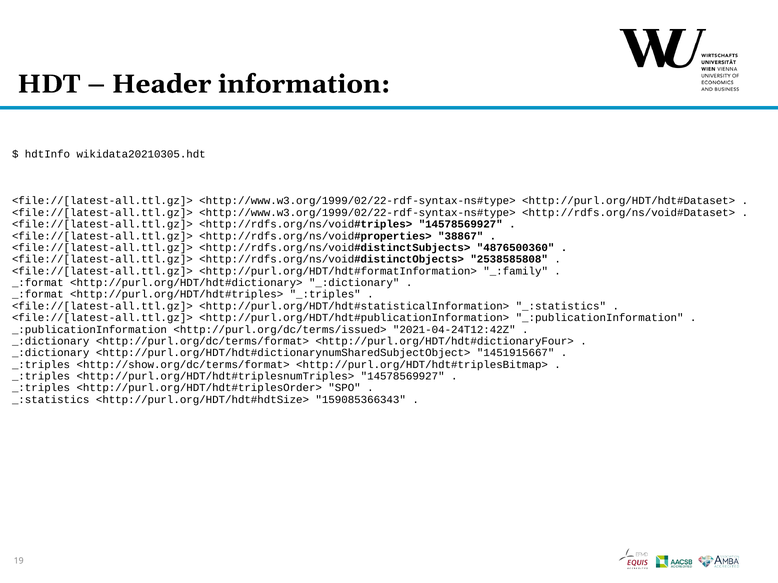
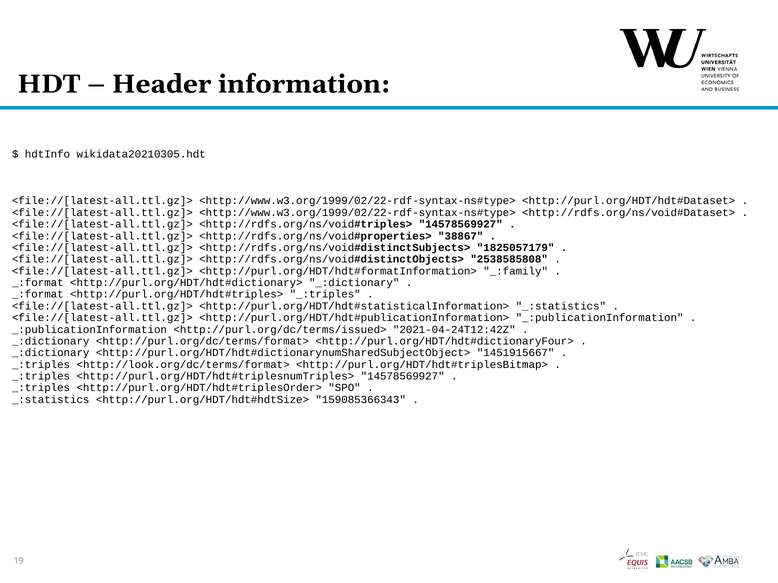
4876500360: 4876500360 -> 1825057179 (516, 248)
<http://show.org/dc/terms/format>: <http://show.org/dc/terms/format> -> <http://look.org/dc/terms/format> (183, 365)
